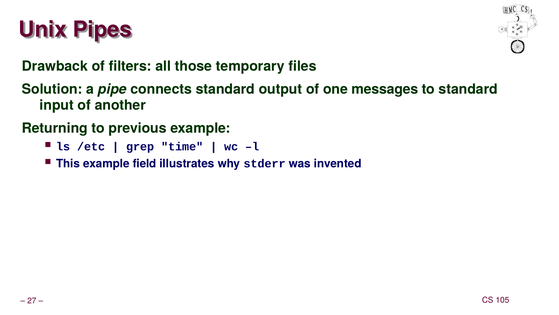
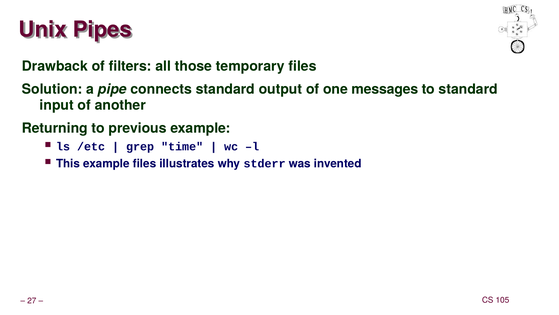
example field: field -> files (144, 163)
